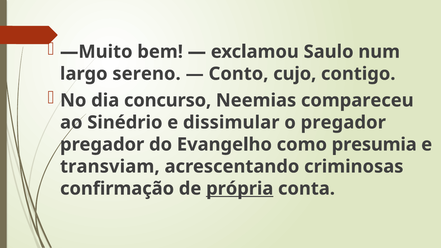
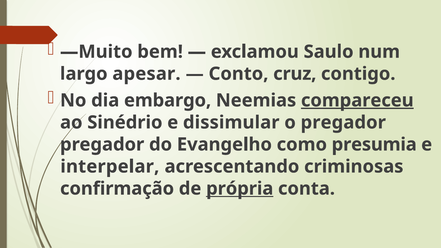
sereno: sereno -> apesar (146, 74)
cujo: cujo -> cruz (295, 74)
concurso: concurso -> embargo (168, 100)
compareceu underline: none -> present (357, 100)
transviam: transviam -> interpelar (110, 167)
